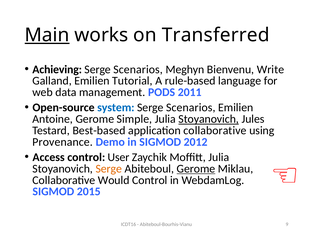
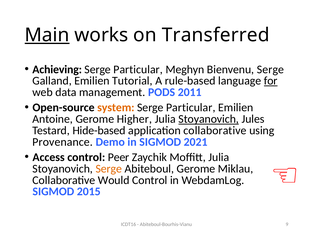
Scenarios: Scenarios -> Particular (138, 69)
Bienvenu Write: Write -> Serge (270, 69)
for underline: none -> present (271, 81)
system colour: blue -> orange (116, 107)
Scenarios: Scenarios -> Particular (191, 107)
Simple: Simple -> Higher (134, 119)
Best-based: Best-based -> Hide-based (99, 130)
2012: 2012 -> 2021 (196, 142)
User: User -> Peer (119, 157)
Gerome underline: present -> none (196, 169)
